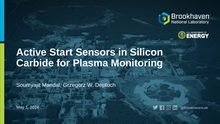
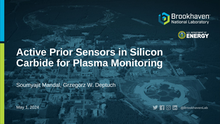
Start: Start -> Prior (61, 52)
